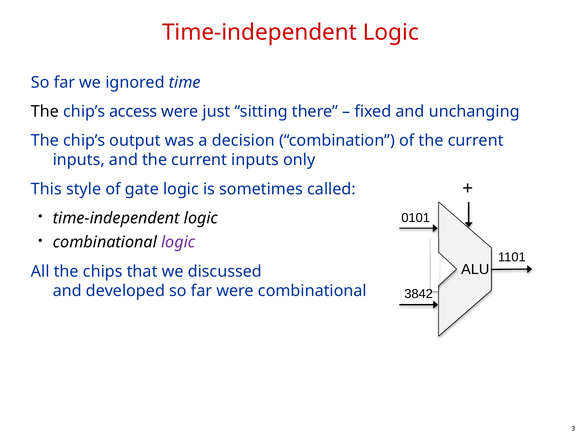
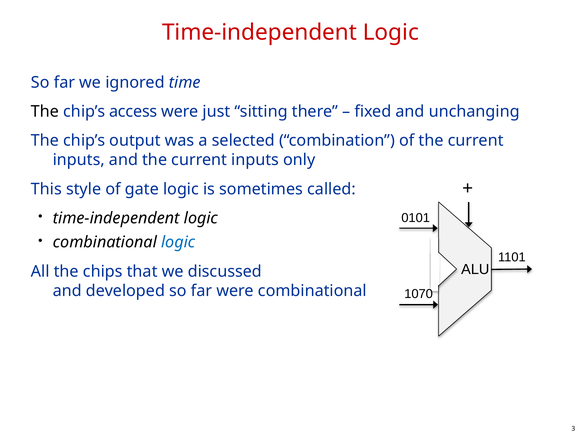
decision: decision -> selected (243, 140)
logic colour: purple -> blue (178, 242)
3842: 3842 -> 1070 (419, 294)
